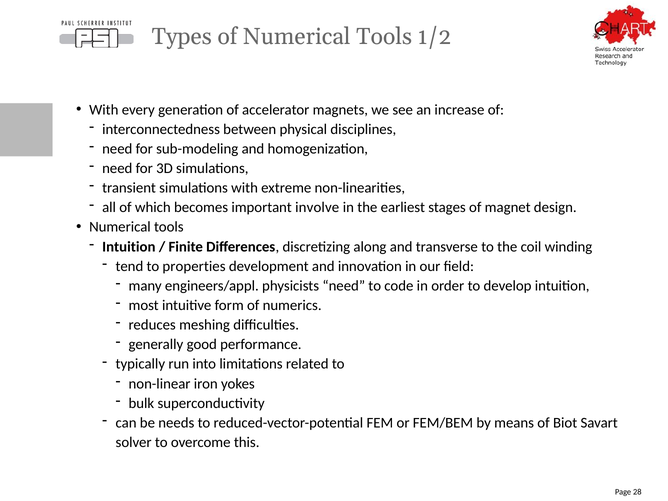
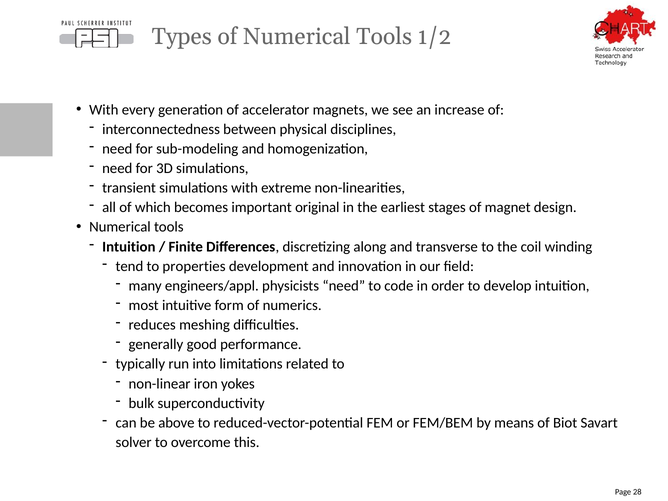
involve: involve -> original (317, 208)
needs: needs -> above (176, 423)
